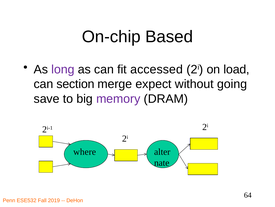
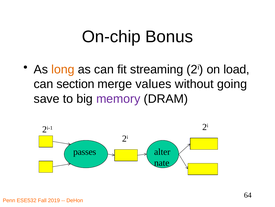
Based: Based -> Bonus (169, 37)
long colour: purple -> orange (63, 69)
accessed: accessed -> streaming (157, 69)
expect: expect -> values (154, 84)
where: where -> passes (85, 151)
